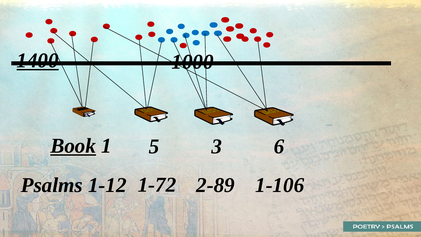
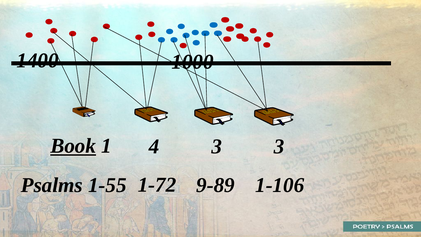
1400 underline: present -> none (38, 61)
5: 5 -> 4 (154, 146)
3 6: 6 -> 3 (279, 146)
1-12: 1-12 -> 1-55 (107, 185)
2-89: 2-89 -> 9-89 (215, 185)
